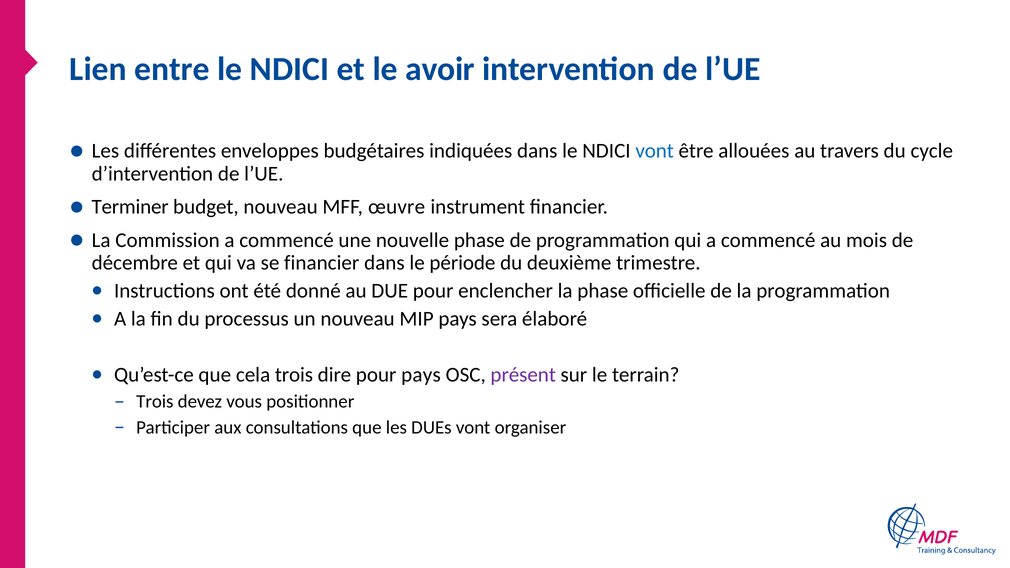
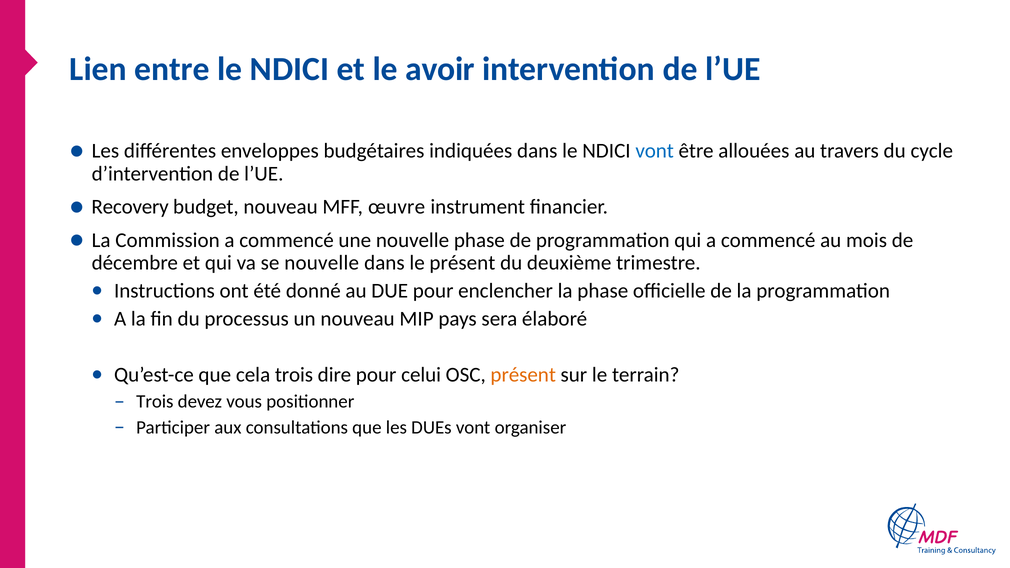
Terminer: Terminer -> Recovery (130, 207)
se financier: financier -> nouvelle (322, 263)
le période: période -> présent (462, 263)
pour pays: pays -> celui (421, 375)
présent colour: purple -> orange (523, 375)
